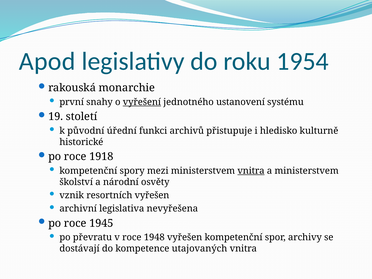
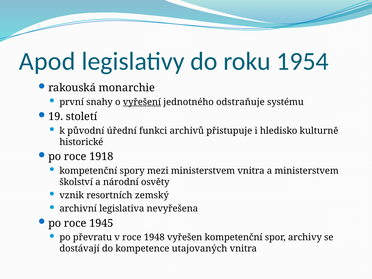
ustanovení: ustanovení -> odstraňuje (240, 102)
vnitra underline: present -> none (251, 171)
resortních vyřešen: vyřešen -> zemský (152, 195)
